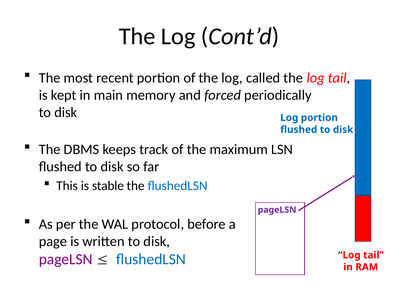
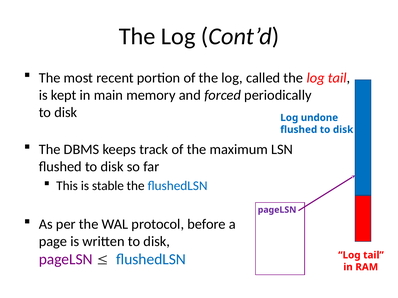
Log portion: portion -> undone (319, 118)
